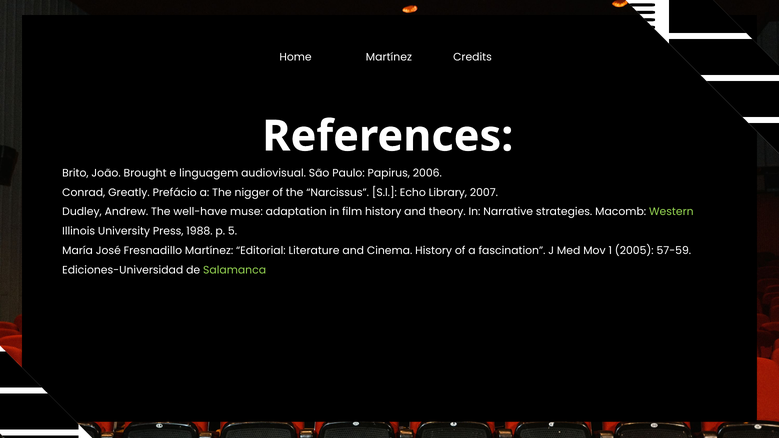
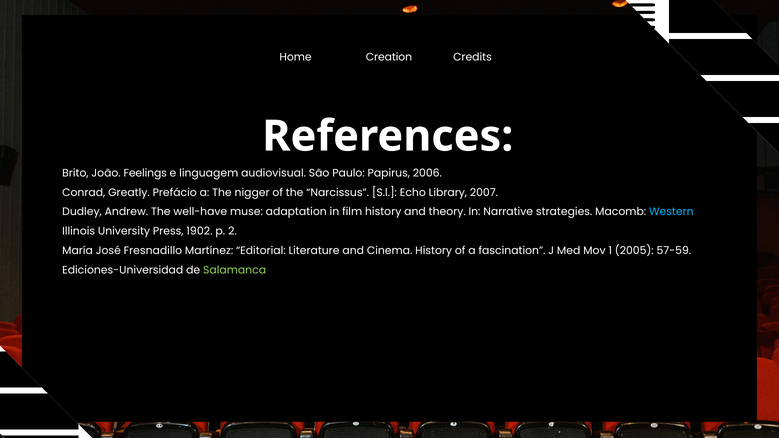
Home Martínez: Martínez -> Creation (389, 57)
Brought: Brought -> Feelings (145, 173)
Western colour: light green -> light blue (671, 212)
1988: 1988 -> 1902 (199, 231)
5: 5 -> 2 (232, 231)
